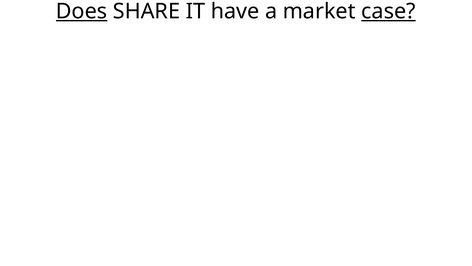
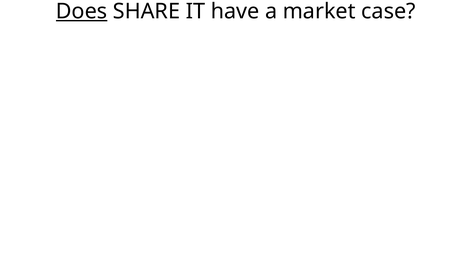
case underline: present -> none (388, 11)
